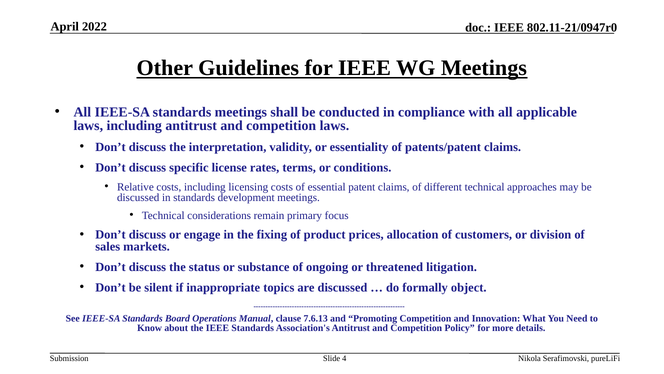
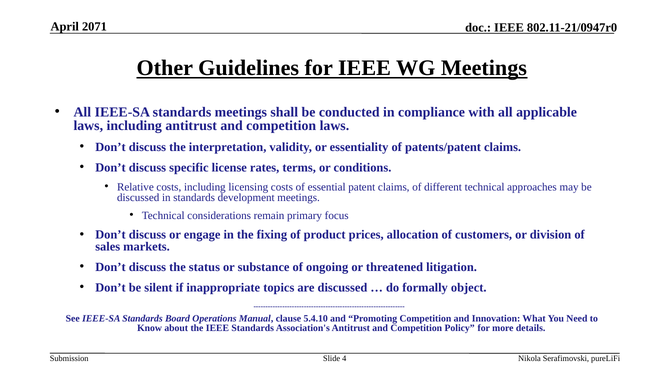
2022: 2022 -> 2071 (94, 26)
7.6.13: 7.6.13 -> 5.4.10 (316, 318)
